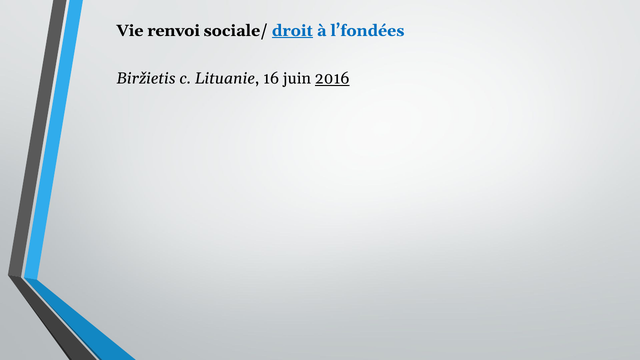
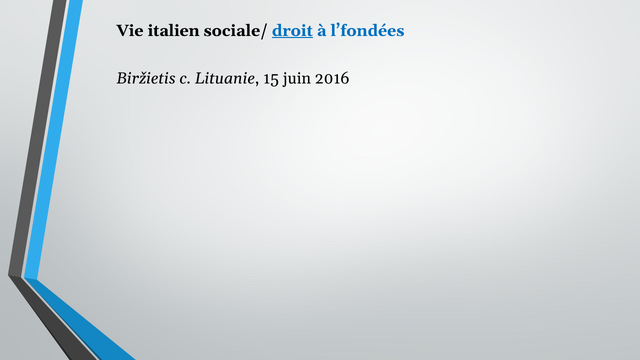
renvoi: renvoi -> italien (174, 31)
16: 16 -> 15 (271, 79)
2016 underline: present -> none (332, 79)
